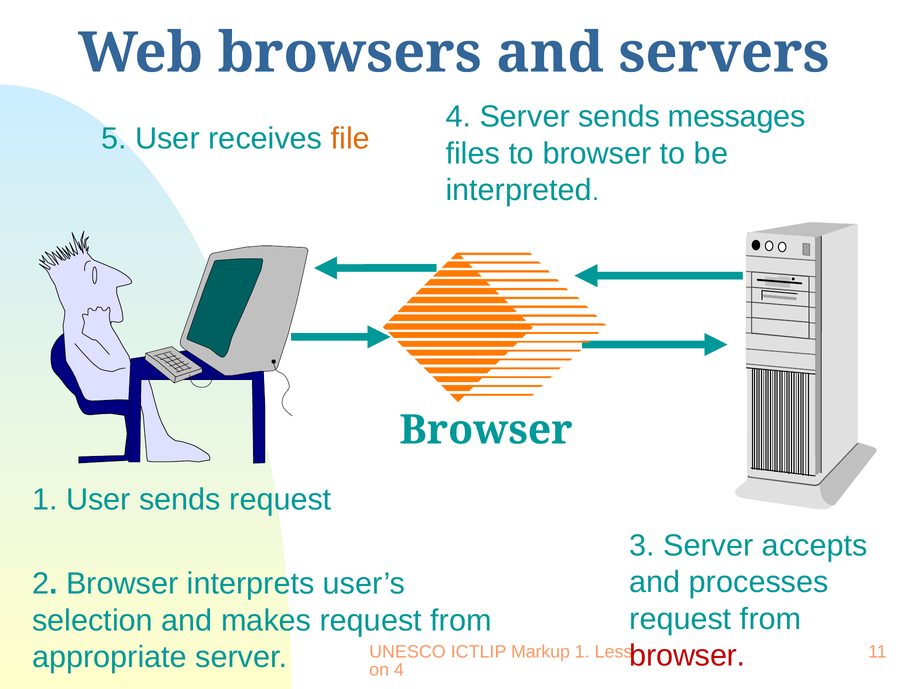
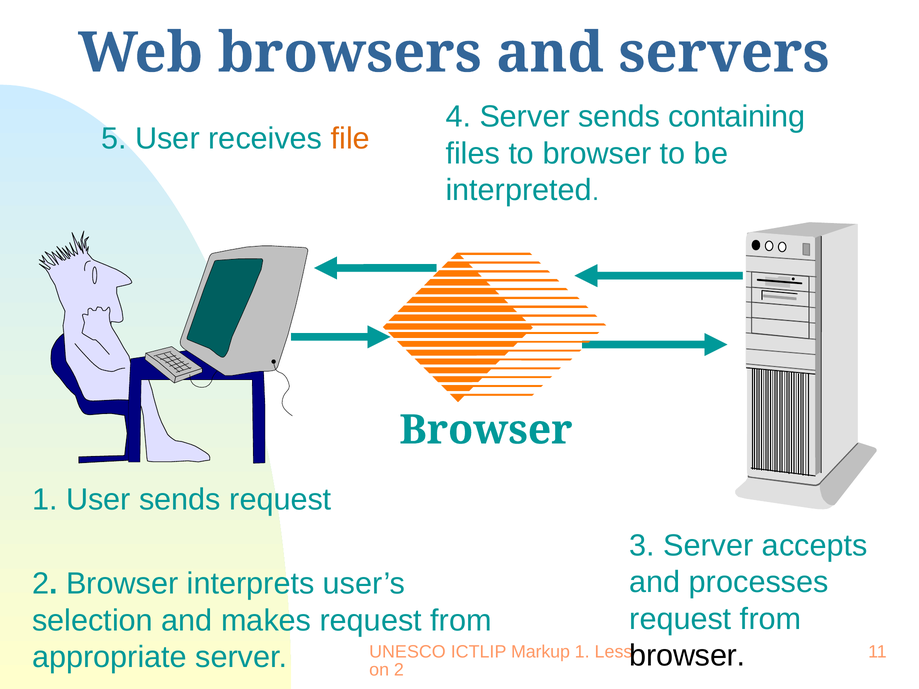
messages: messages -> containing (737, 117)
browser colour: red -> black (687, 656)
4: 4 -> 2 (399, 670)
